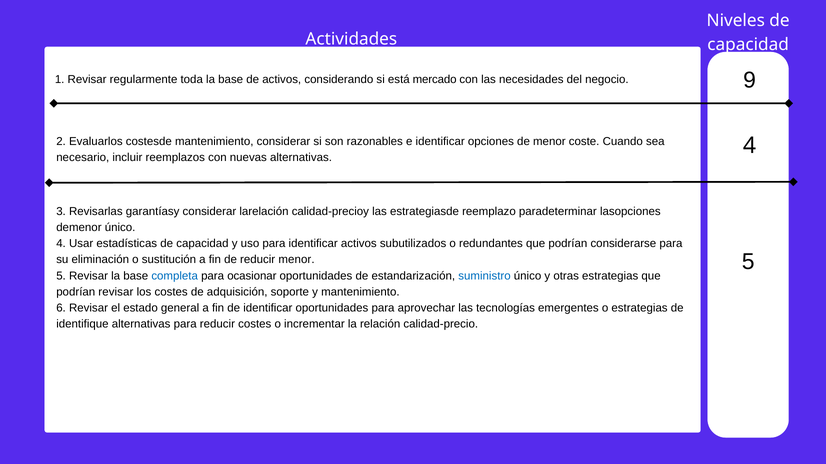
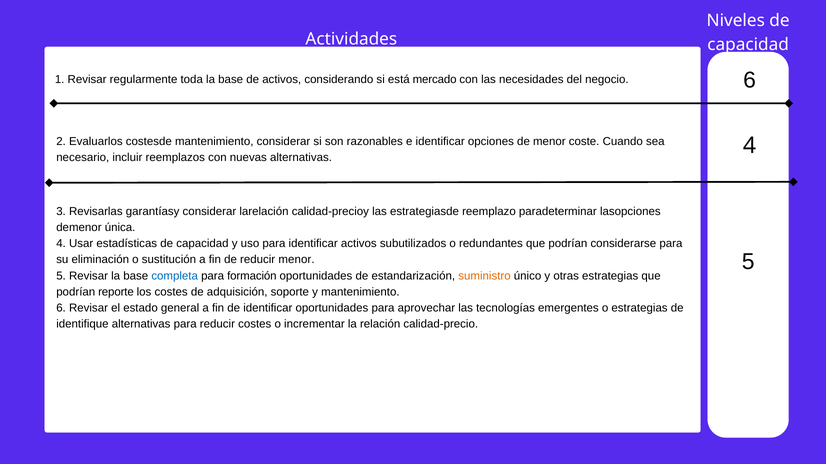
negocio 9: 9 -> 6 (750, 80)
demenor único: único -> única (120, 228)
ocasionar: ocasionar -> formación (252, 276)
suministro colour: blue -> orange (484, 276)
podrían revisar: revisar -> reporte (116, 292)
